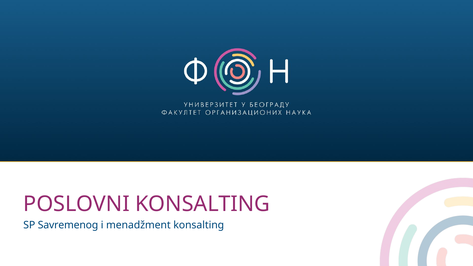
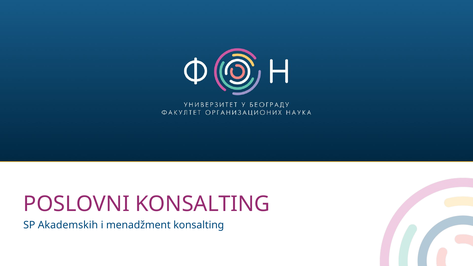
Savremenog: Savremenog -> Akademskih (68, 225)
